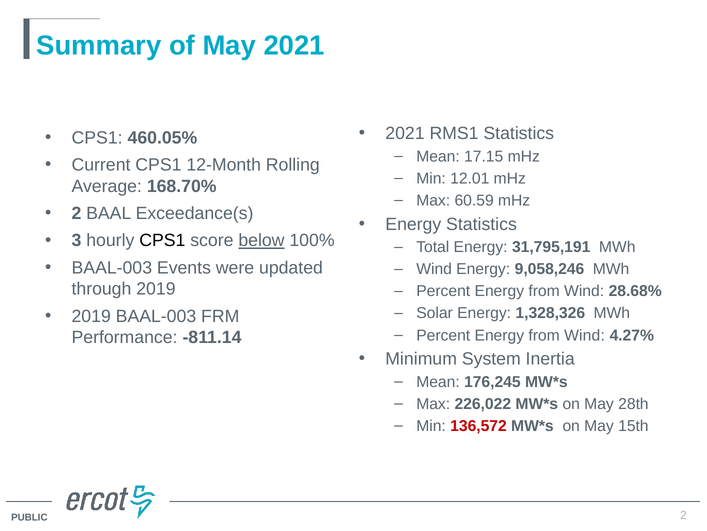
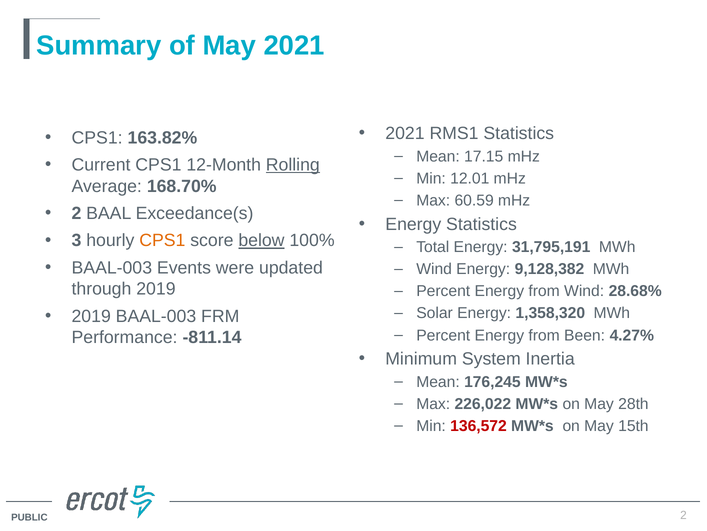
460.05%: 460.05% -> 163.82% (162, 138)
Rolling underline: none -> present (293, 165)
CPS1 colour: black -> orange (162, 240)
9,058,246: 9,058,246 -> 9,128,382 (549, 269)
1,328,326: 1,328,326 -> 1,358,320 (550, 313)
Wind: Wind -> Been (585, 335)
